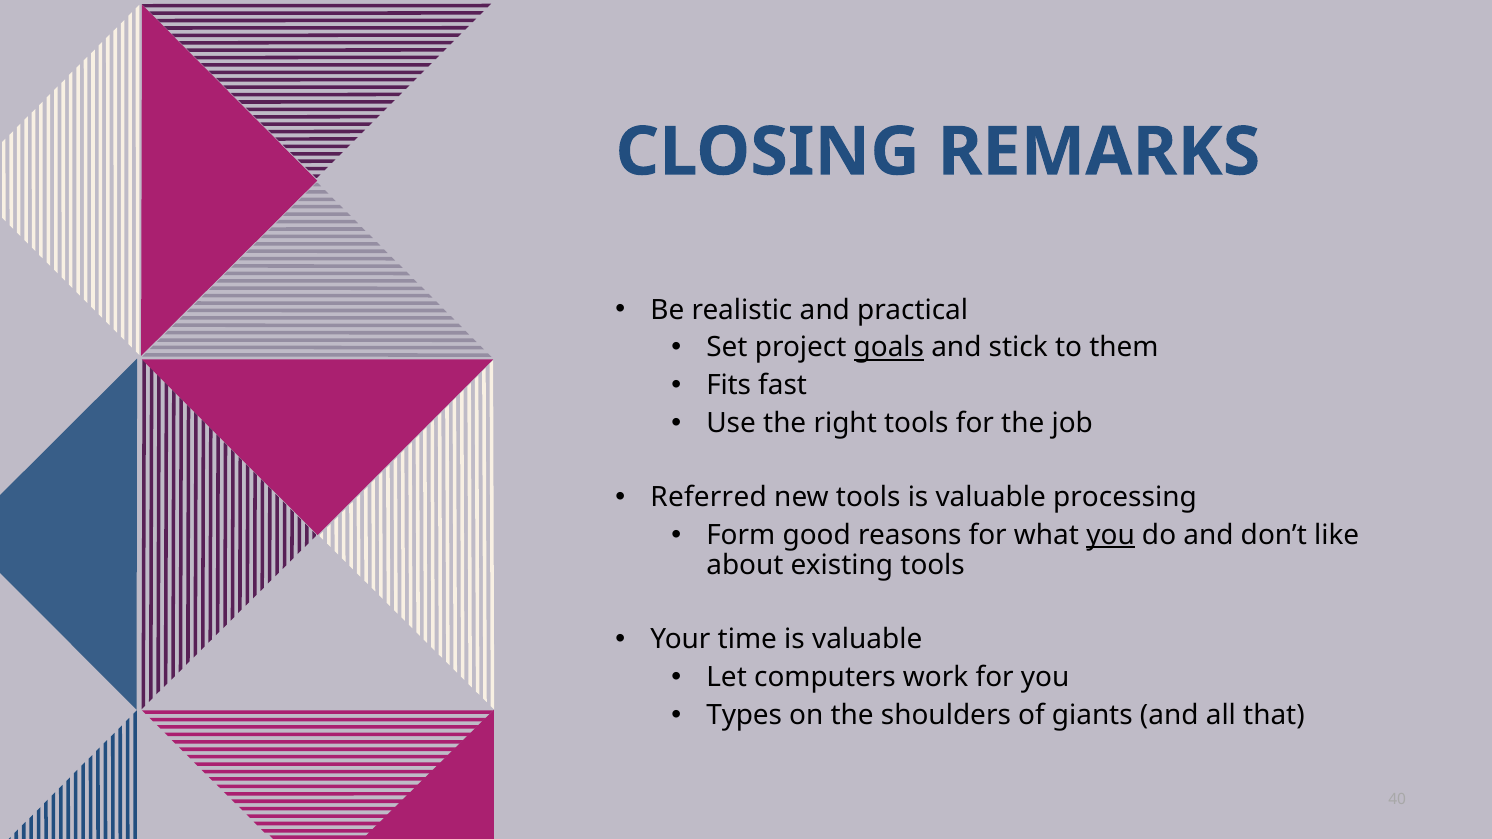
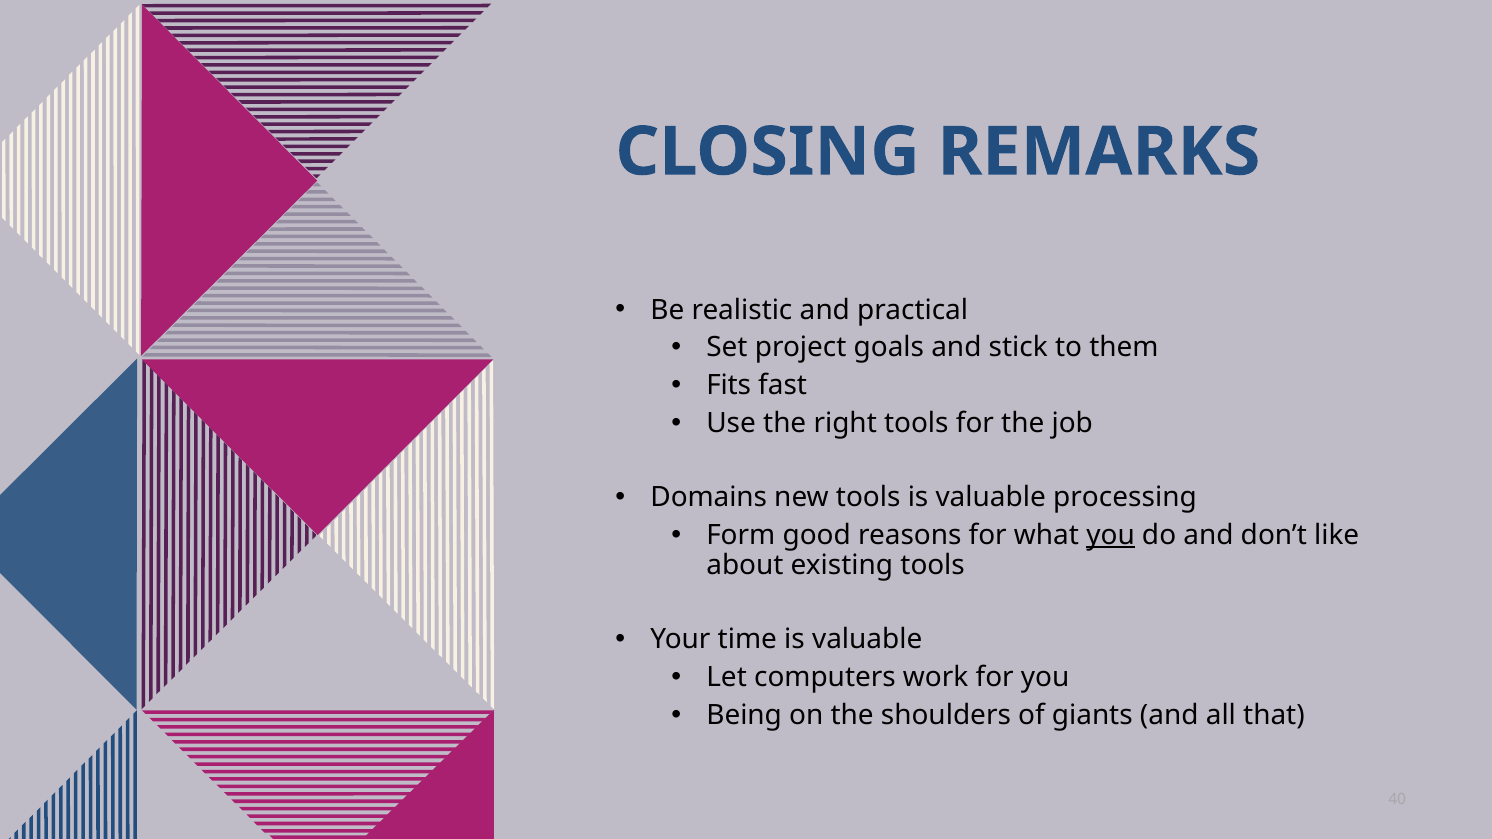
goals underline: present -> none (889, 348)
Referred: Referred -> Domains (709, 498)
Types: Types -> Being (744, 715)
